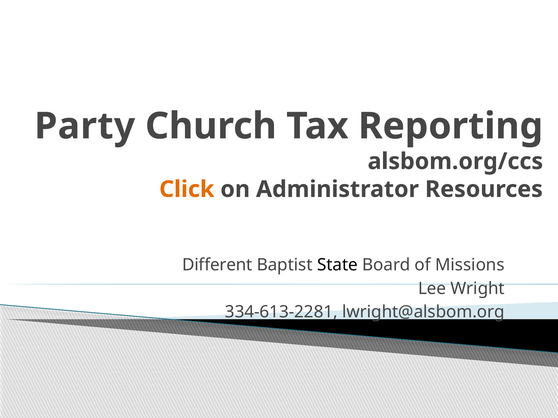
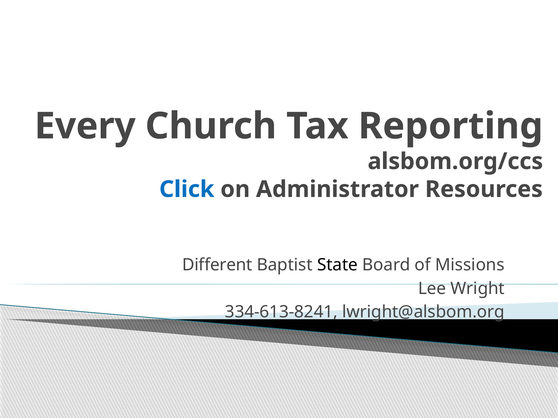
Party: Party -> Every (85, 126)
Click colour: orange -> blue (187, 189)
334-613-2281: 334-613-2281 -> 334-613-8241 (281, 312)
